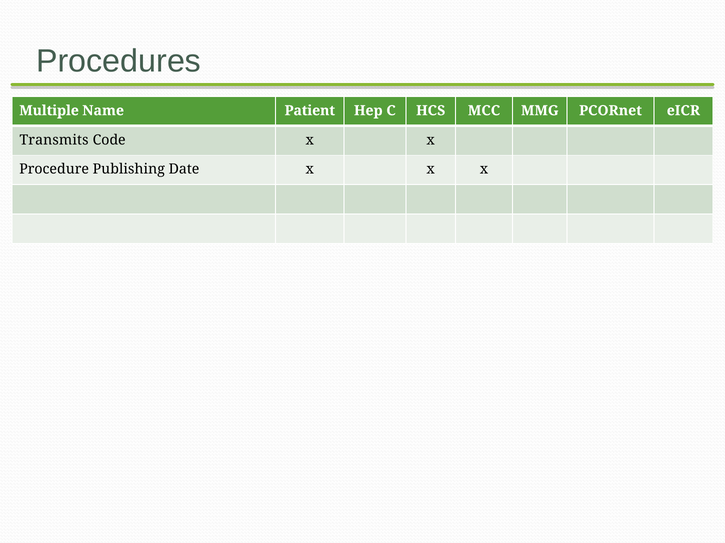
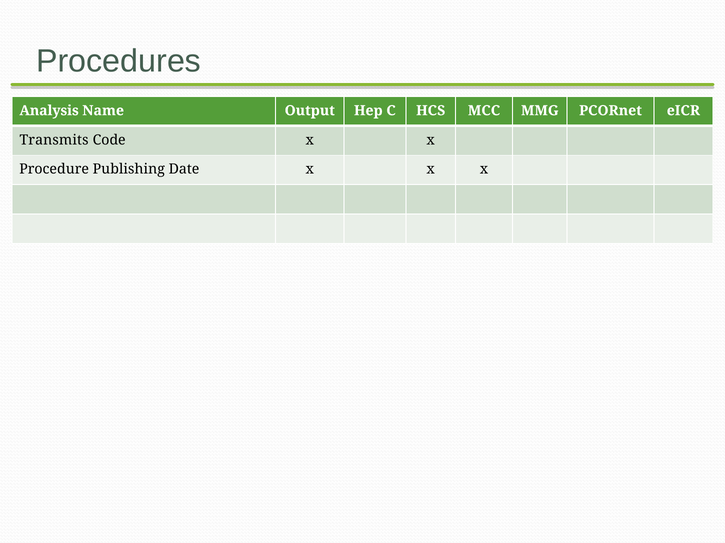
Multiple: Multiple -> Analysis (49, 111)
Patient: Patient -> Output (310, 111)
